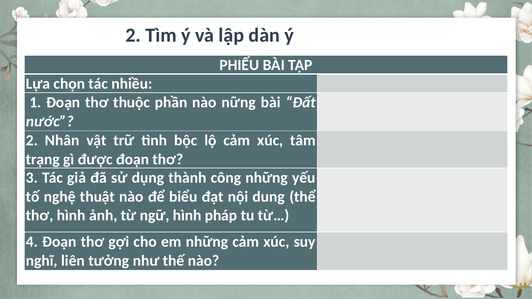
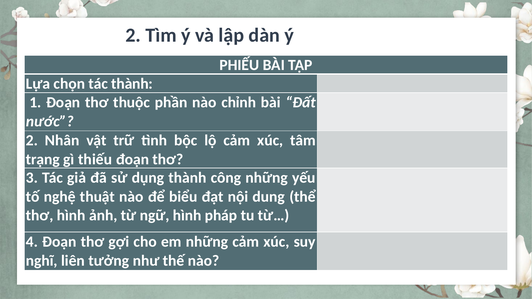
tác nhiều: nhiều -> thành (132, 84)
nững: nững -> chỉnh (239, 102)
được: được -> thiếu (95, 159)
